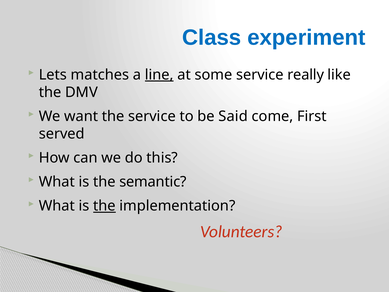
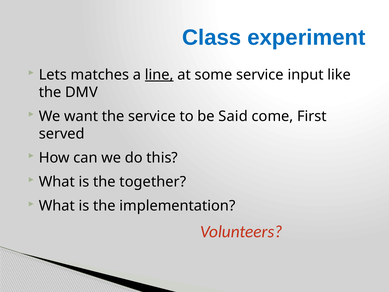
really: really -> input (306, 75)
semantic: semantic -> together (153, 182)
the underline: present -> none (104, 206)
